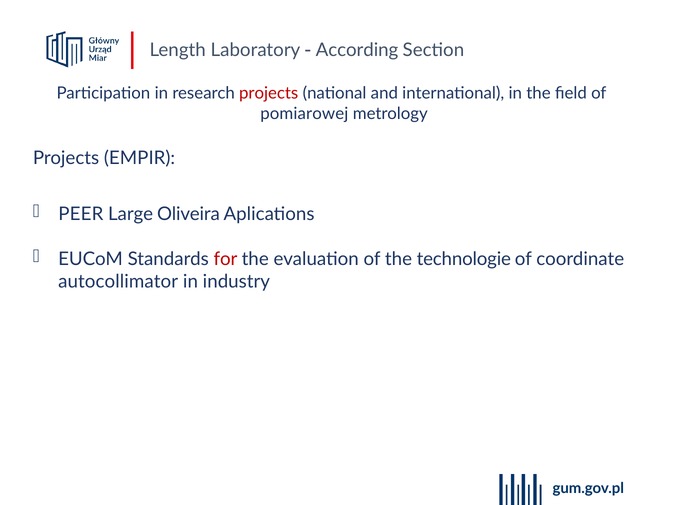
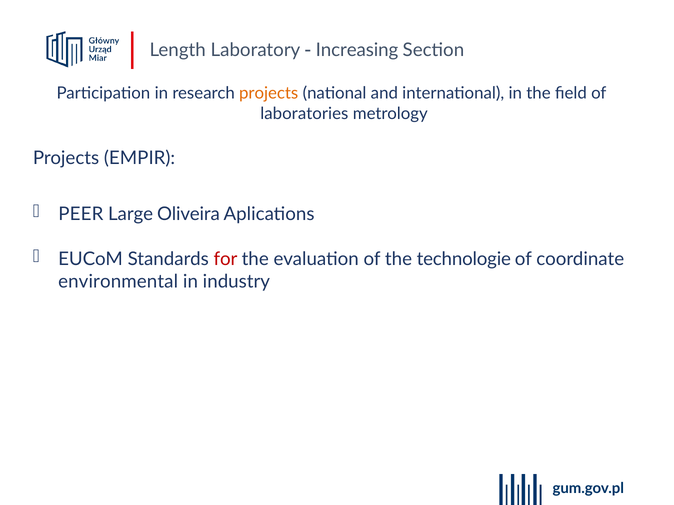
According: According -> Increasing (357, 50)
projects colour: red -> orange (269, 93)
pomiarowej: pomiarowej -> laboratories (304, 114)
autocollimator: autocollimator -> environmental (118, 282)
